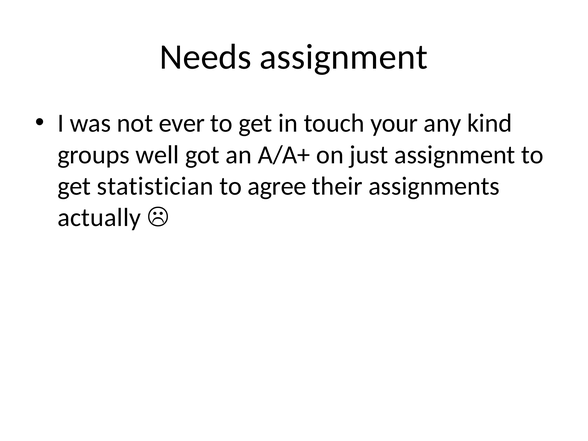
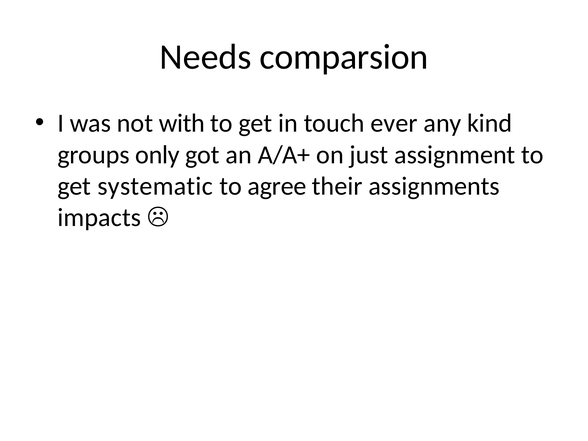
Needs assignment: assignment -> comparsion (344, 57)
ever: ever -> with (182, 123)
your: your -> ever (394, 123)
well: well -> only (158, 155)
statistician: statistician -> systematic (155, 186)
actually: actually -> impacts (99, 217)
